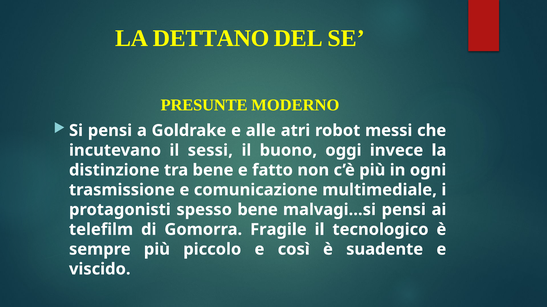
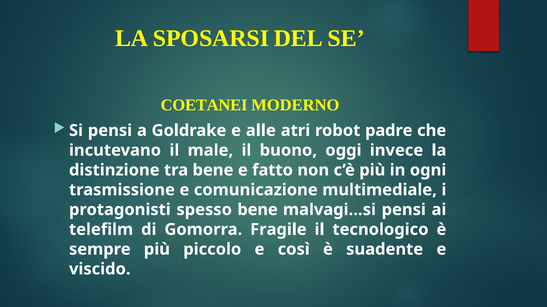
DETTANO: DETTANO -> SPOSARSI (211, 38)
PRESUNTE: PRESUNTE -> COETANEI (204, 105)
messi: messi -> padre (389, 131)
sessi: sessi -> male (210, 151)
